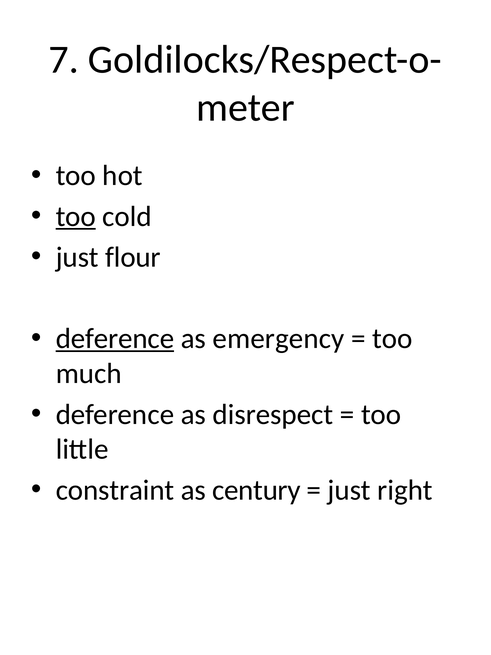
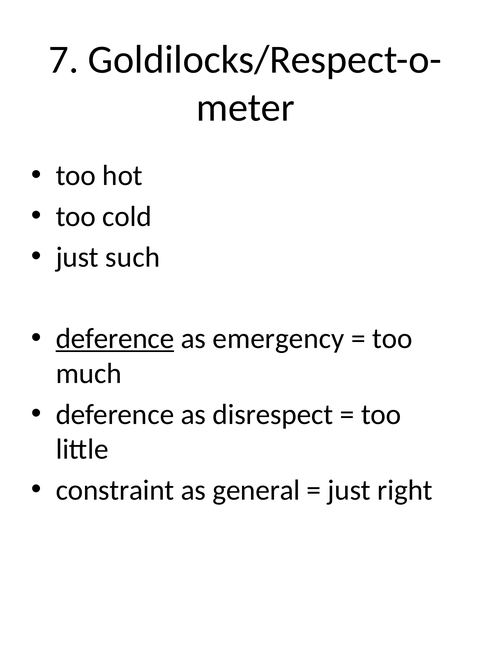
too underline: present -> none (76, 216)
flour: flour -> such (133, 257)
century: century -> general (256, 490)
